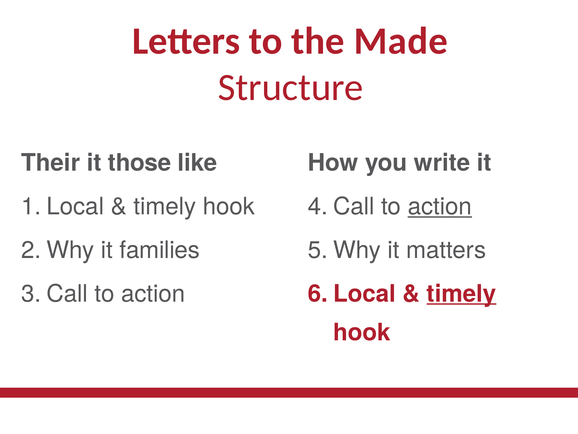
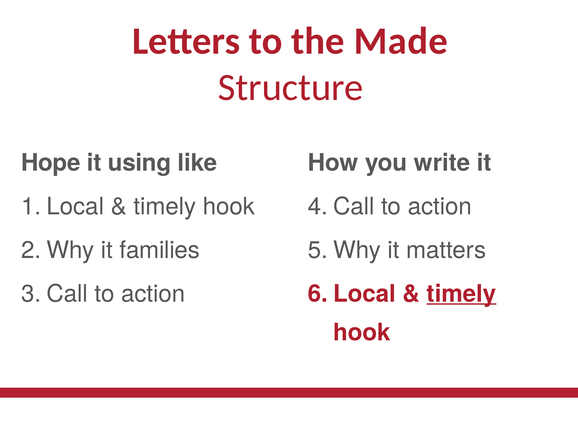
Their: Their -> Hope (51, 163)
those: those -> using (140, 163)
action underline: present -> none (440, 206)
